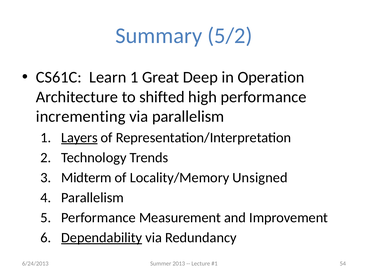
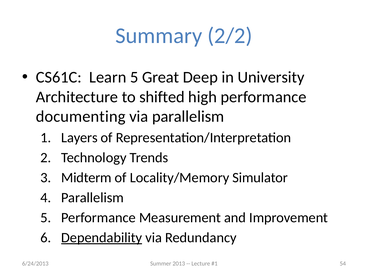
5/2: 5/2 -> 2/2 (230, 36)
Learn 1: 1 -> 5 (134, 77)
Operation: Operation -> University (271, 77)
incrementing: incrementing -> documenting (81, 117)
Layers underline: present -> none (79, 138)
Unsigned: Unsigned -> Simulator (260, 178)
